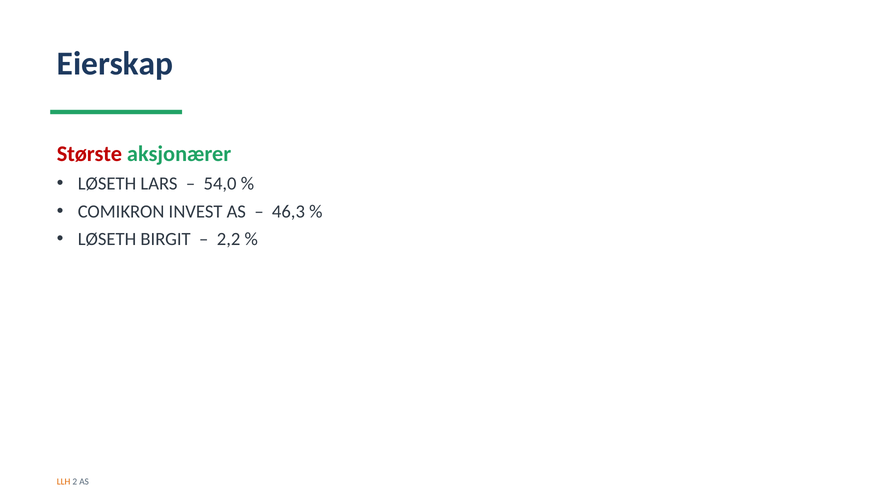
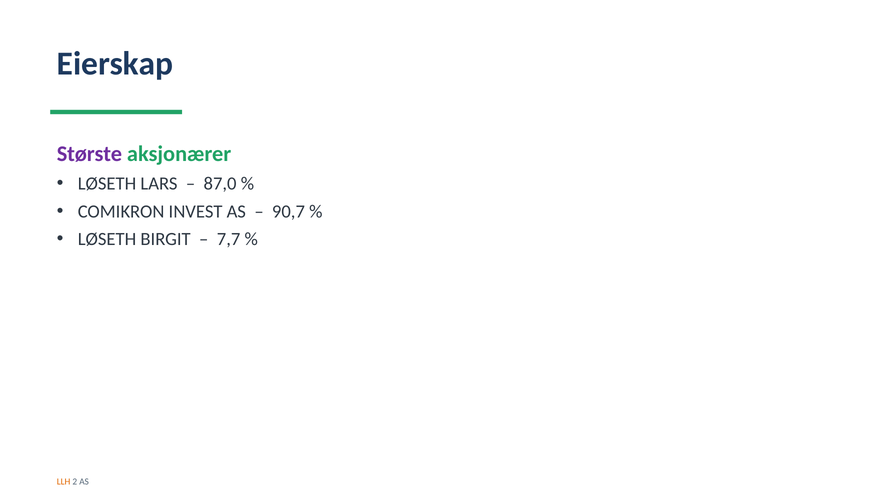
Største colour: red -> purple (89, 154)
54,0: 54,0 -> 87,0 (220, 184)
46,3: 46,3 -> 90,7 (288, 212)
2,2: 2,2 -> 7,7 (229, 239)
